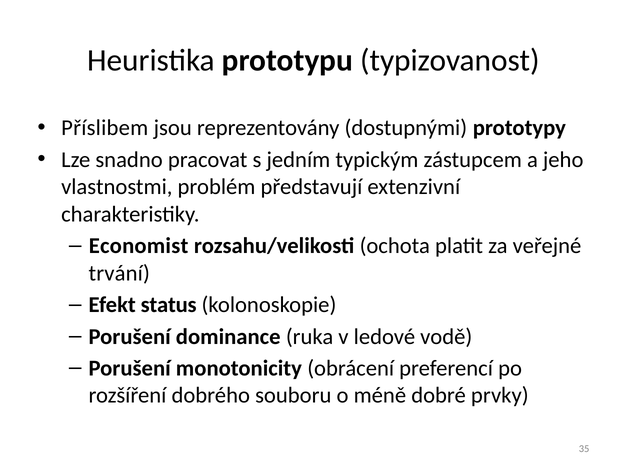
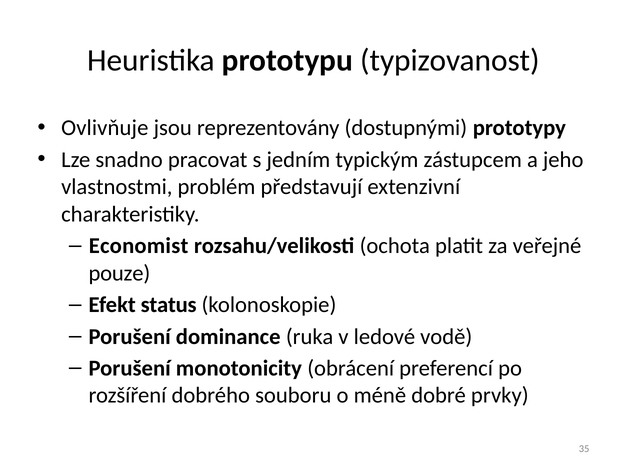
Příslibem: Příslibem -> Ovlivňuje (105, 128)
trvání: trvání -> pouze (119, 273)
